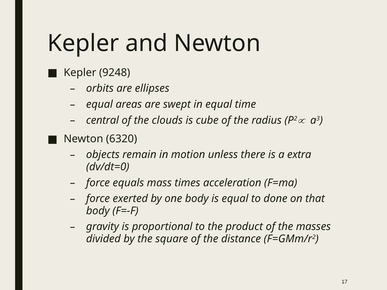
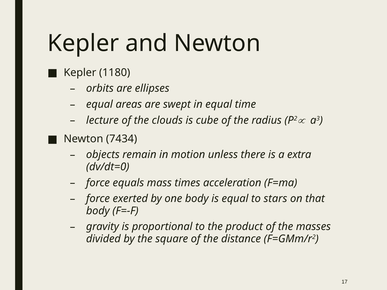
9248: 9248 -> 1180 (115, 73)
central: central -> lecture (102, 120)
6320: 6320 -> 7434 (122, 139)
done: done -> stars (275, 199)
